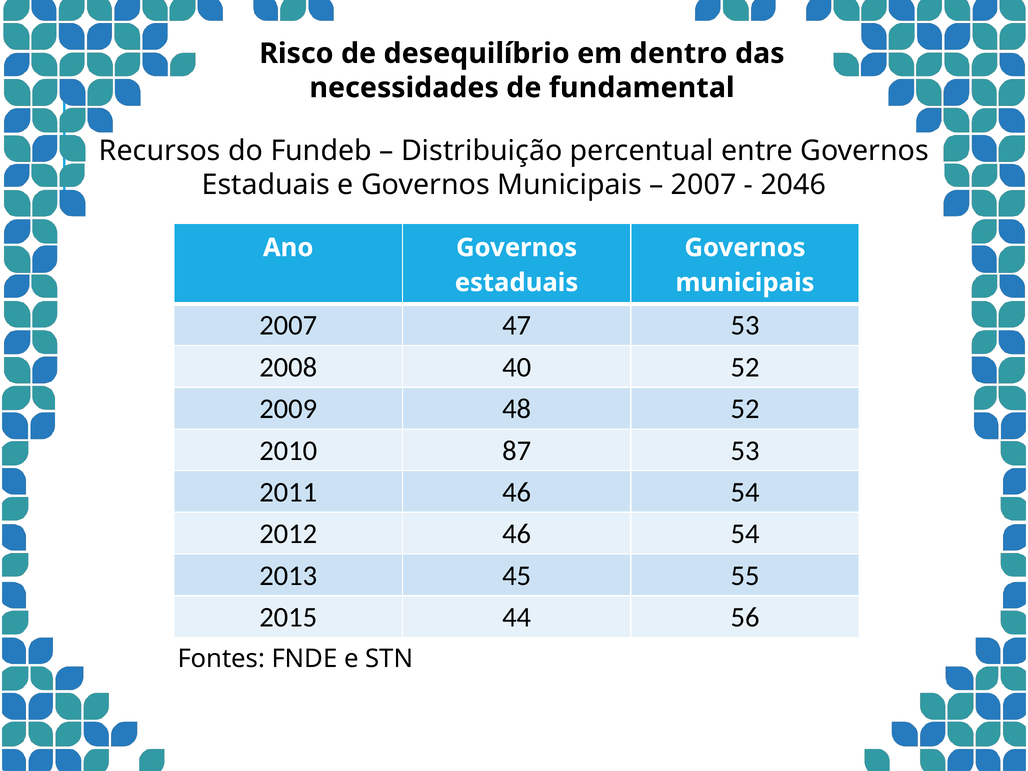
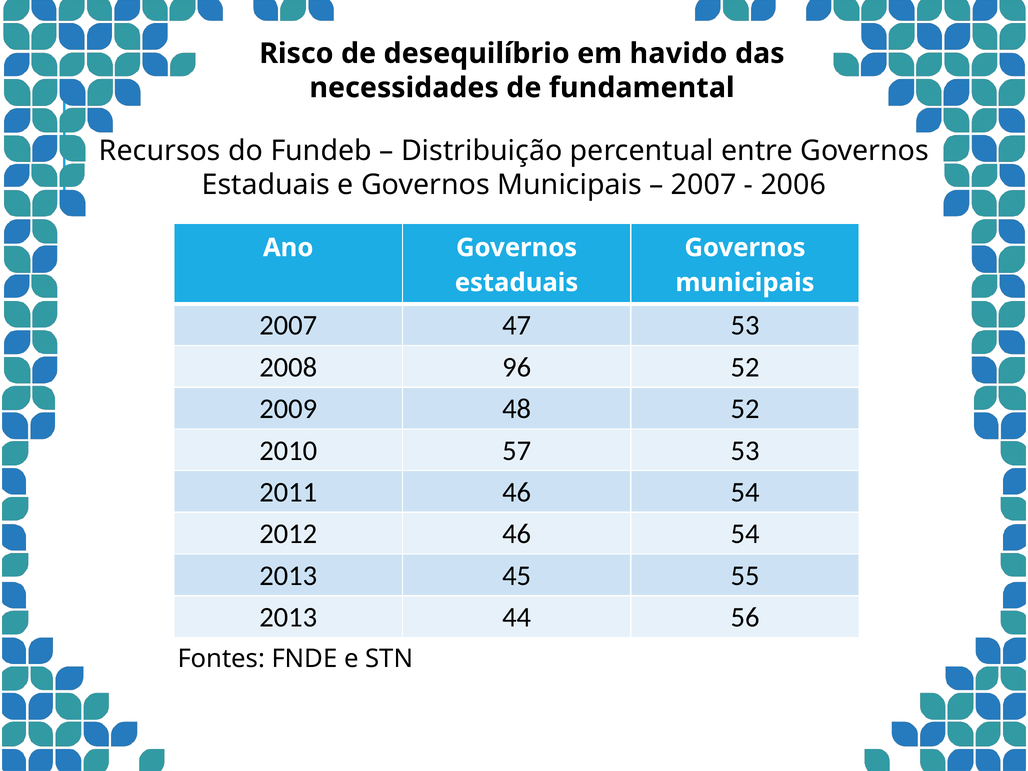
dentro: dentro -> havido (678, 53)
2046: 2046 -> 2006 (793, 185)
40: 40 -> 96 (517, 367)
87: 87 -> 57 (517, 451)
2015: 2015 -> 2013 (288, 617)
